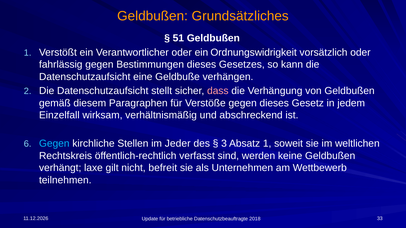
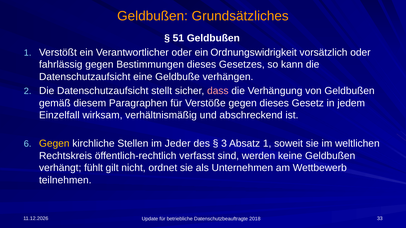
Gegen colour: light blue -> yellow (54, 144)
laxe: laxe -> fühlt (94, 168)
befreit: befreit -> ordnet (163, 168)
